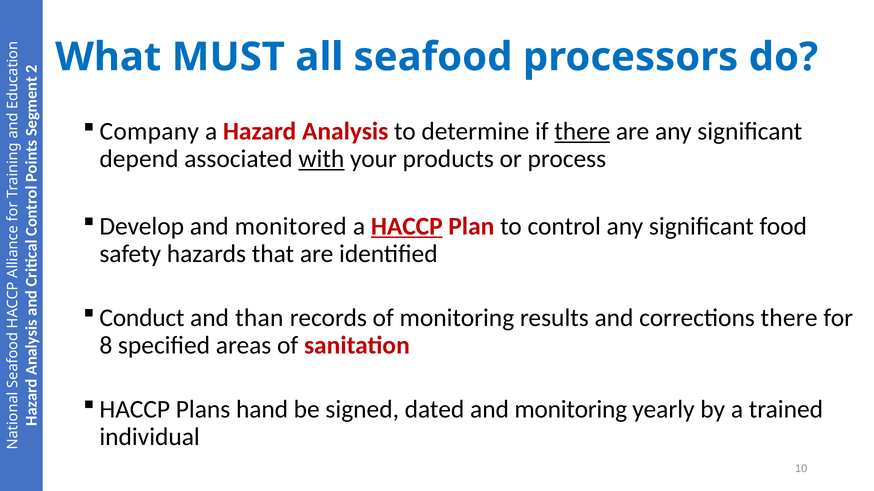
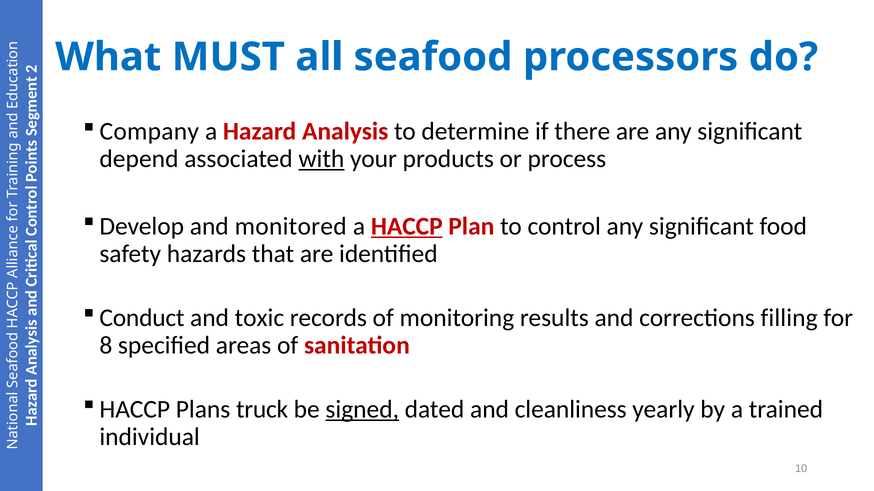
there underline: present -> none (582, 132)
than: than -> toxic (259, 318)
corrections there: there -> filling (789, 318)
hand: hand -> truck (262, 410)
signed underline: none -> present (362, 410)
and monitoring: monitoring -> cleanliness (571, 410)
